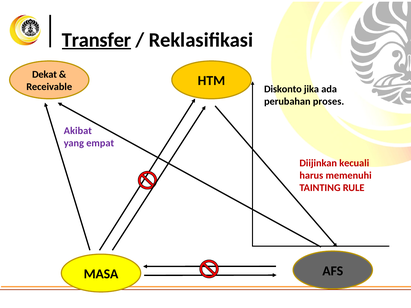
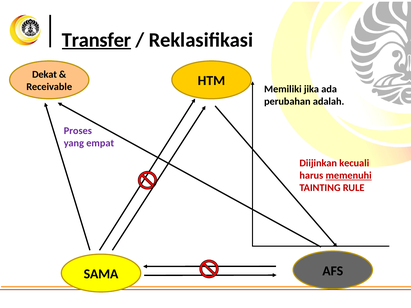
Diskonto: Diskonto -> Memiliki (283, 89)
proses: proses -> adalah (329, 101)
Akibat: Akibat -> Proses (78, 131)
memenuhi underline: none -> present (349, 176)
MASA: MASA -> SAMA (101, 274)
